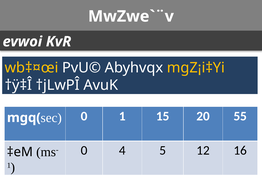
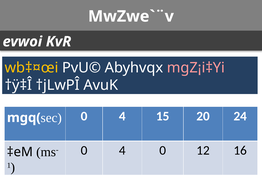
mgZ¡i‡Yi colour: yellow -> pink (196, 68)
1: 1 -> 4 (122, 116)
55: 55 -> 24 (240, 116)
4 5: 5 -> 0 (163, 151)
